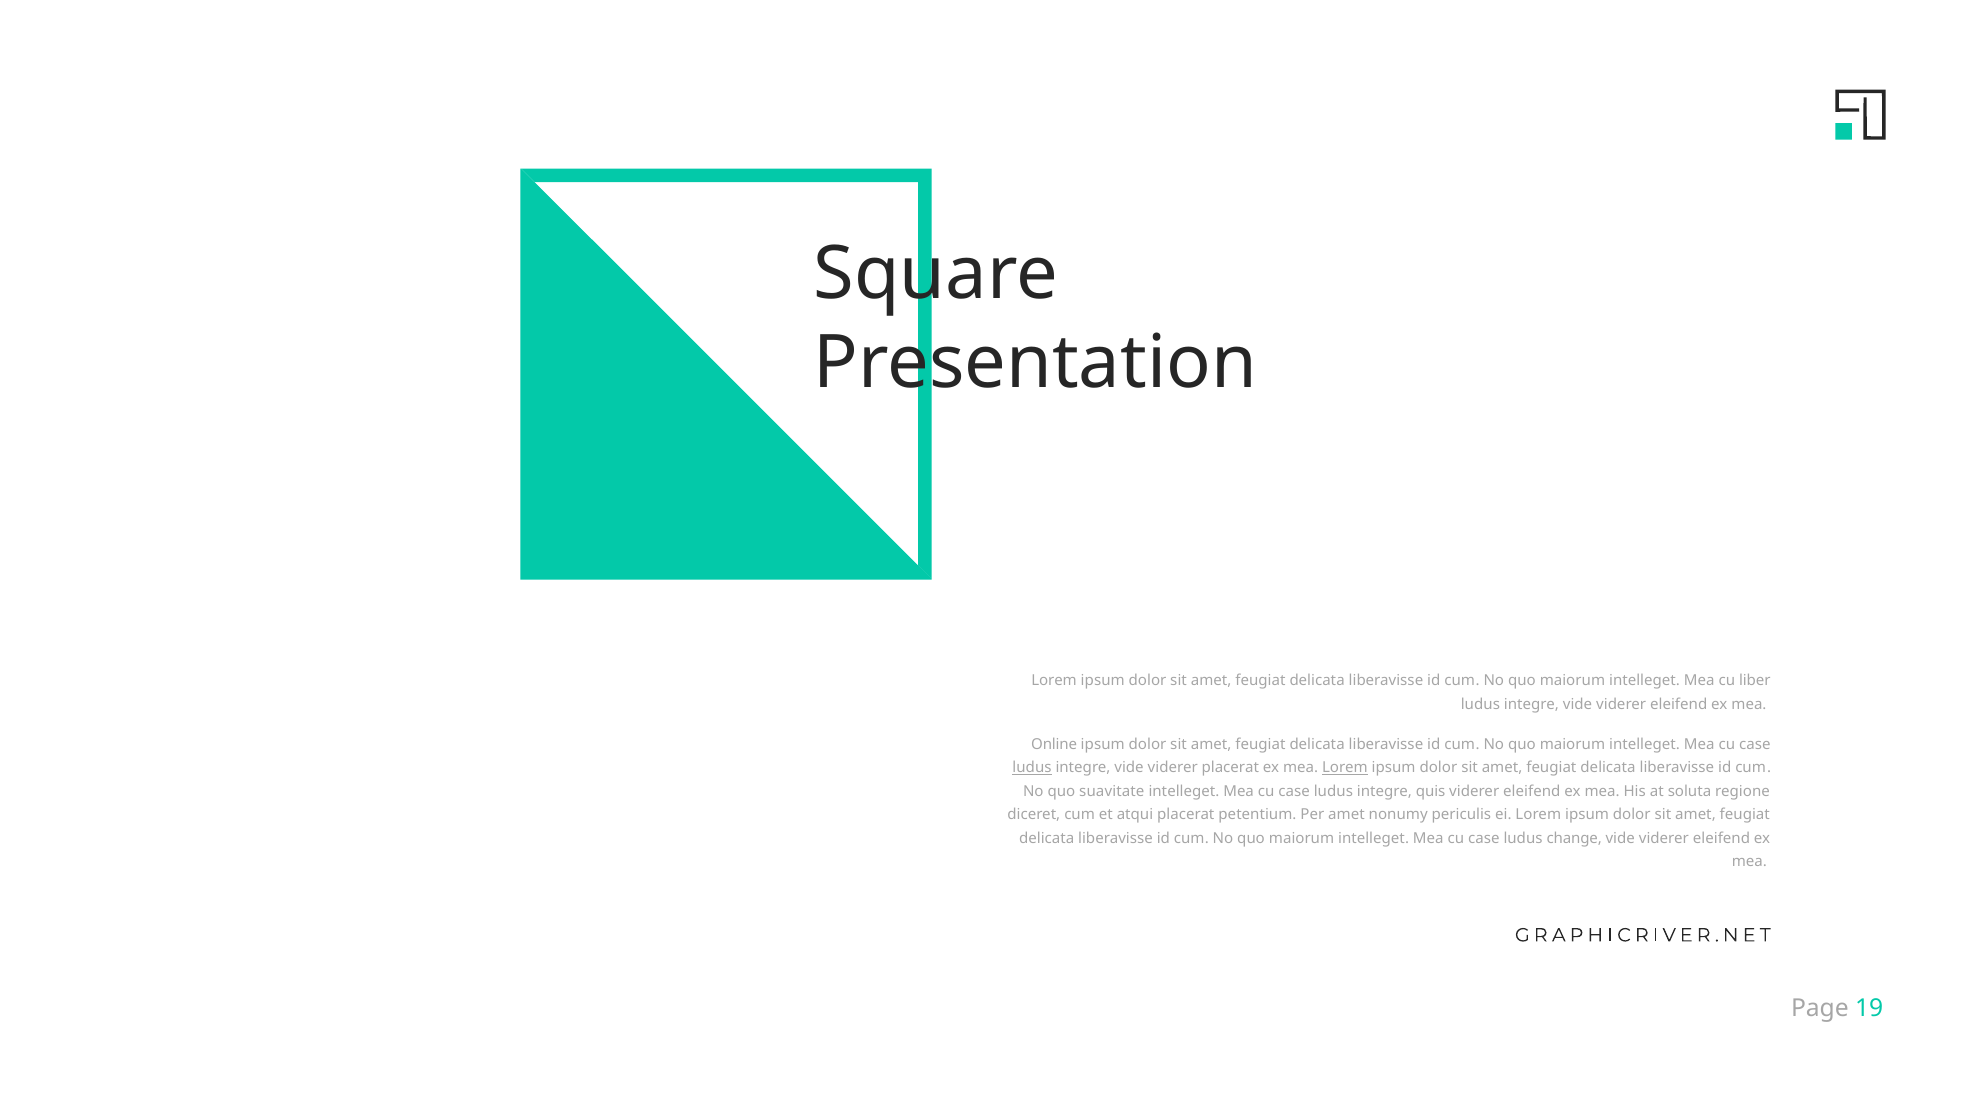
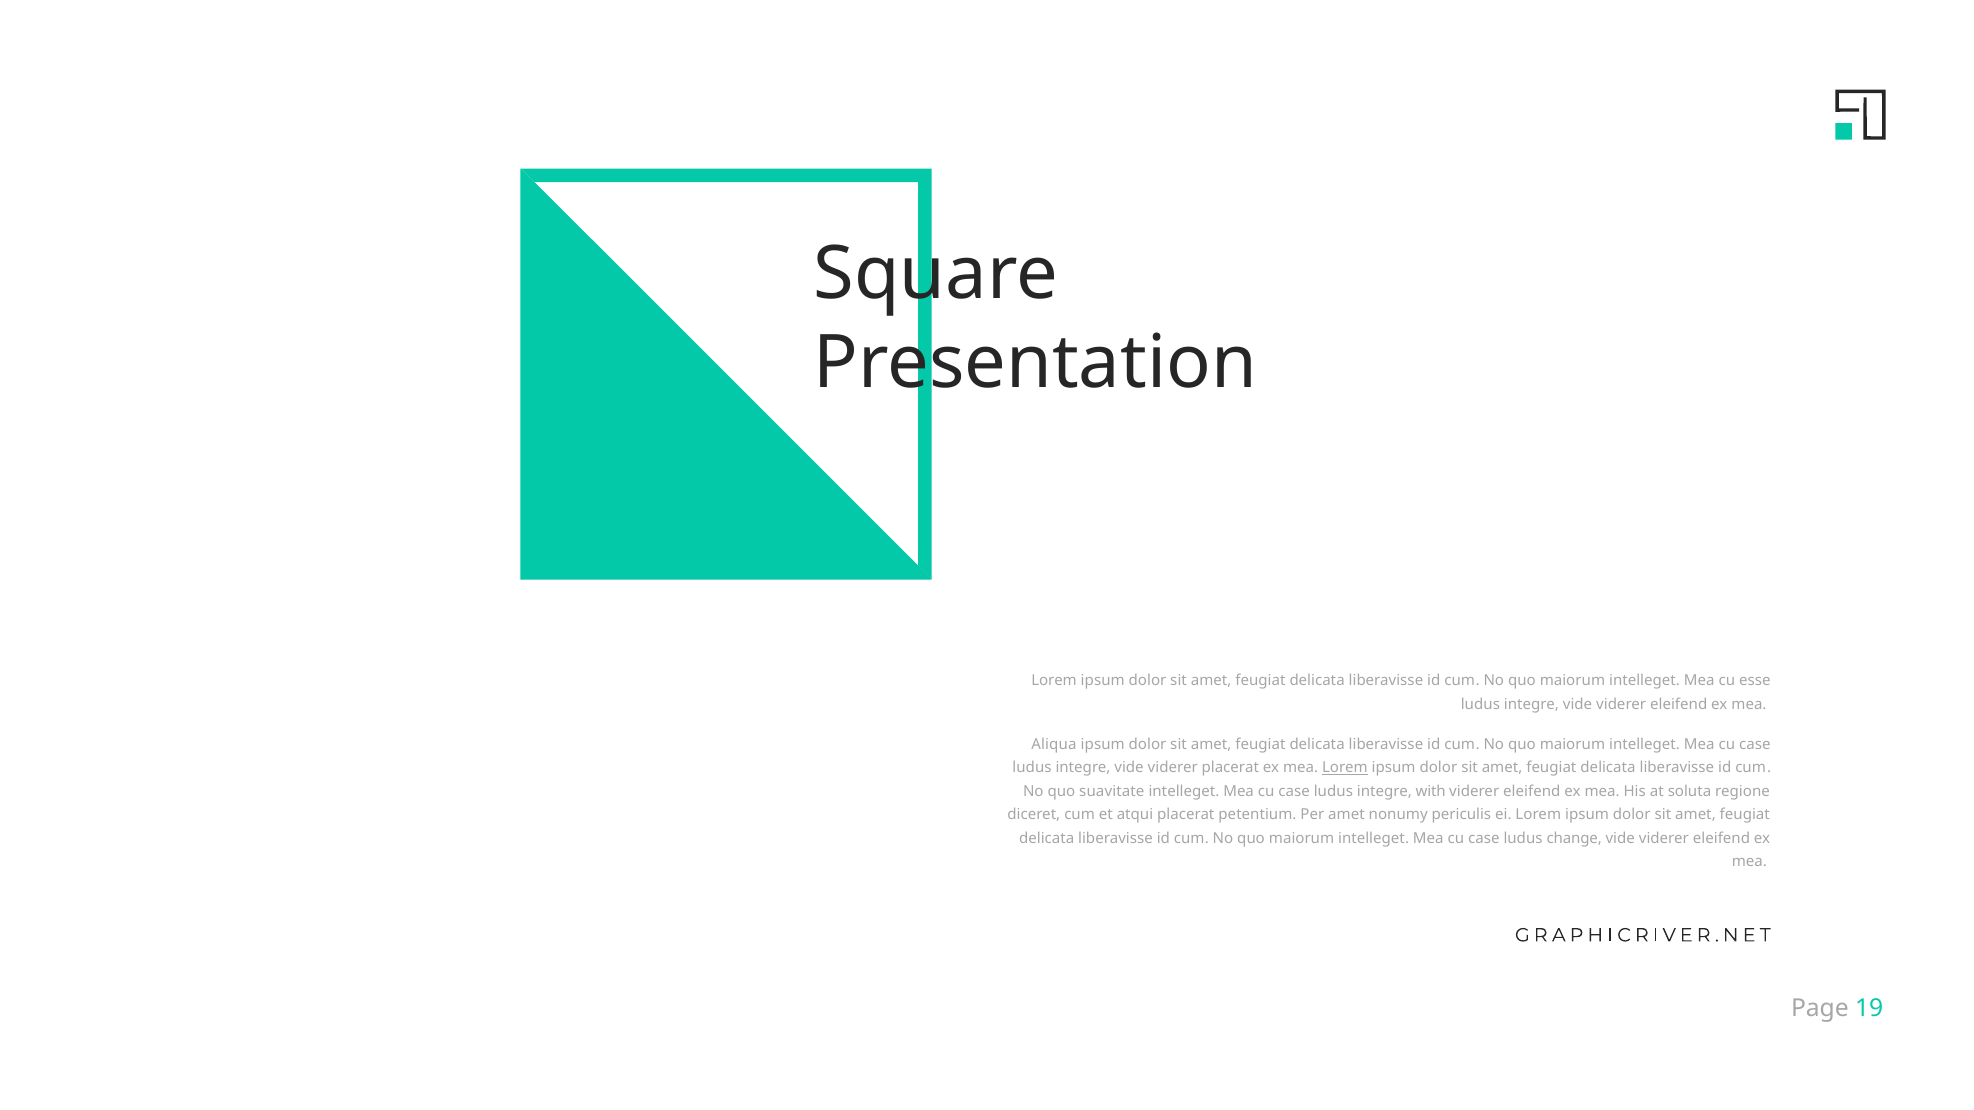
liber: liber -> esse (1755, 681)
Online: Online -> Aliqua (1054, 744)
ludus underline: present -> none (1032, 768)
quis: quis -> with (1431, 791)
